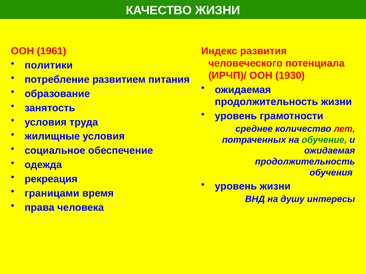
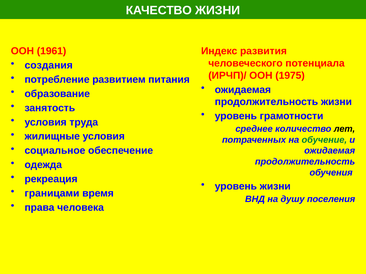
политики: политики -> создания (49, 65)
1930: 1930 -> 1975 (290, 76)
лет colour: red -> black (344, 129)
интересы: интересы -> поселения (331, 199)
